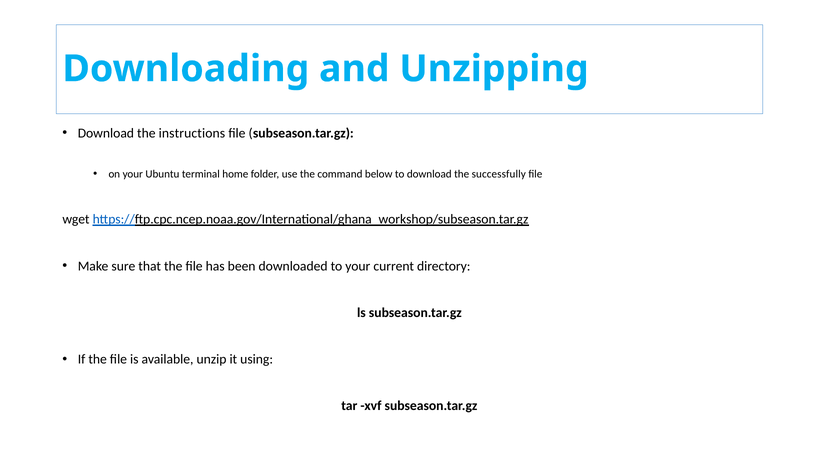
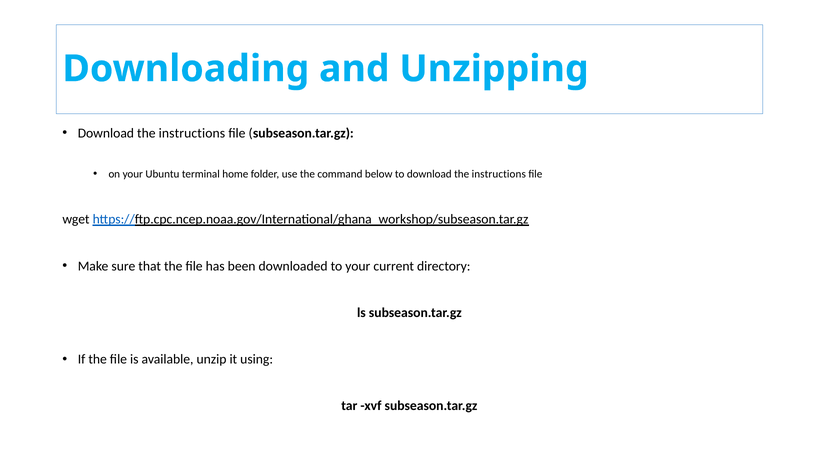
to download the successfully: successfully -> instructions (499, 174)
